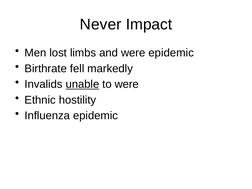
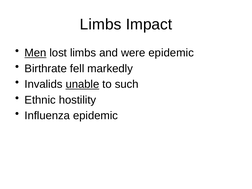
Never: Never -> Limbs (101, 24)
Men underline: none -> present (35, 53)
to were: were -> such (127, 84)
